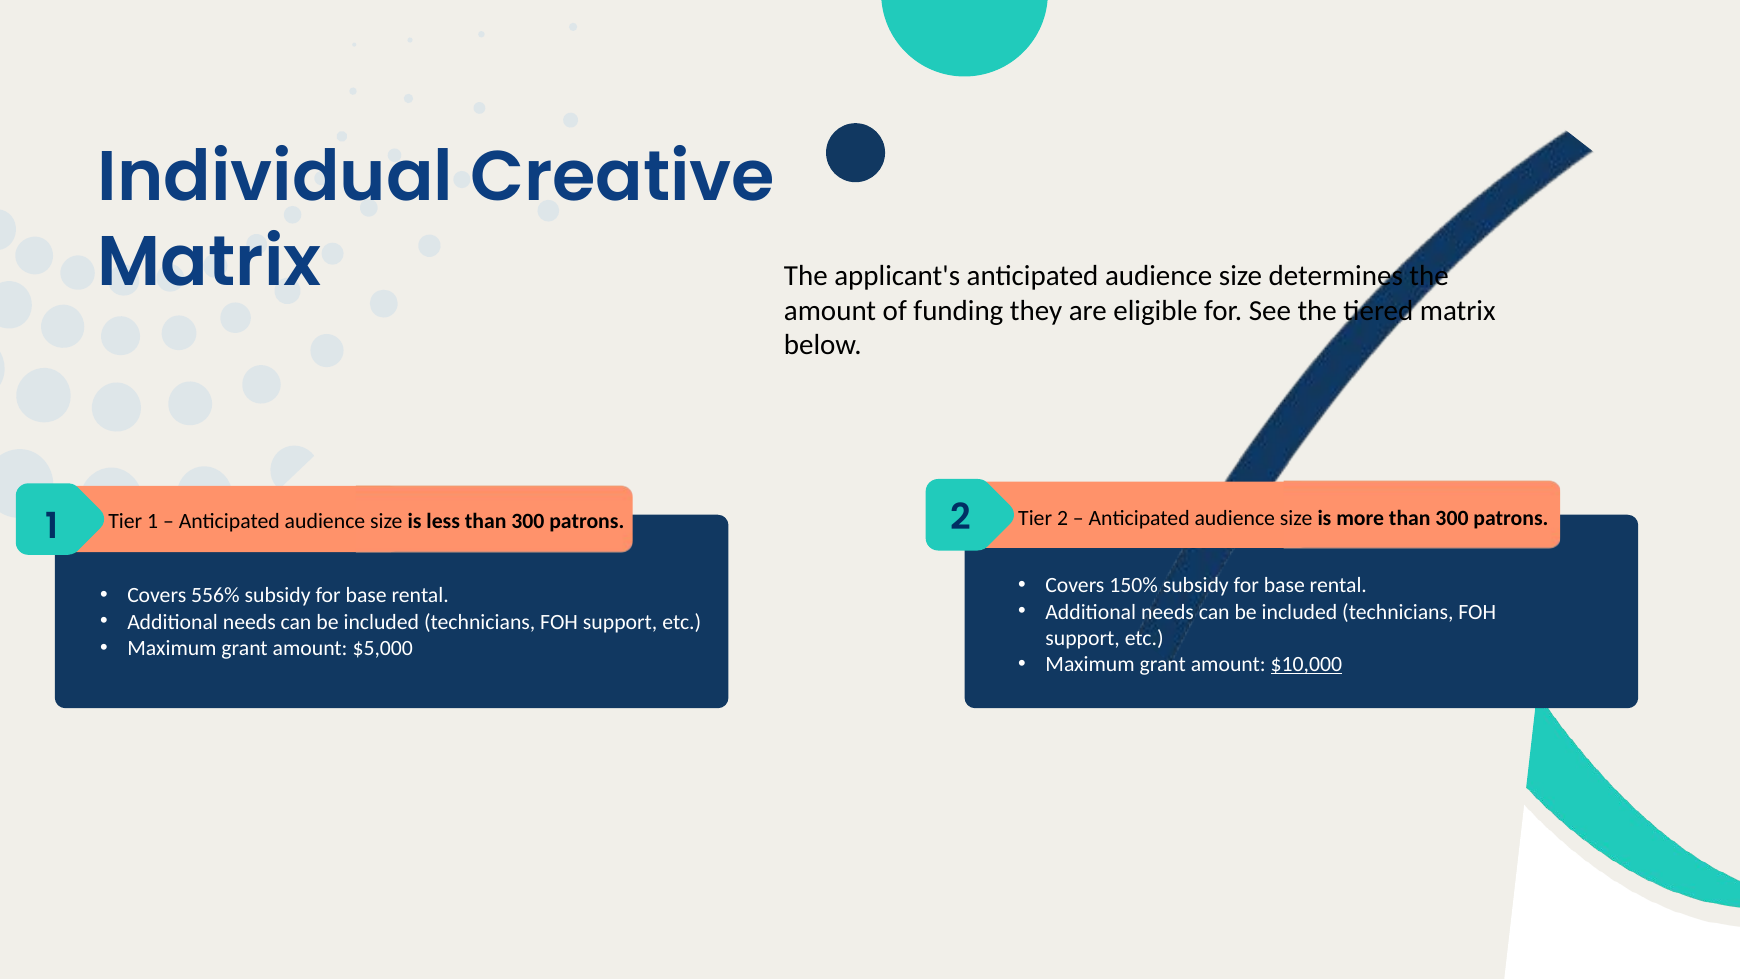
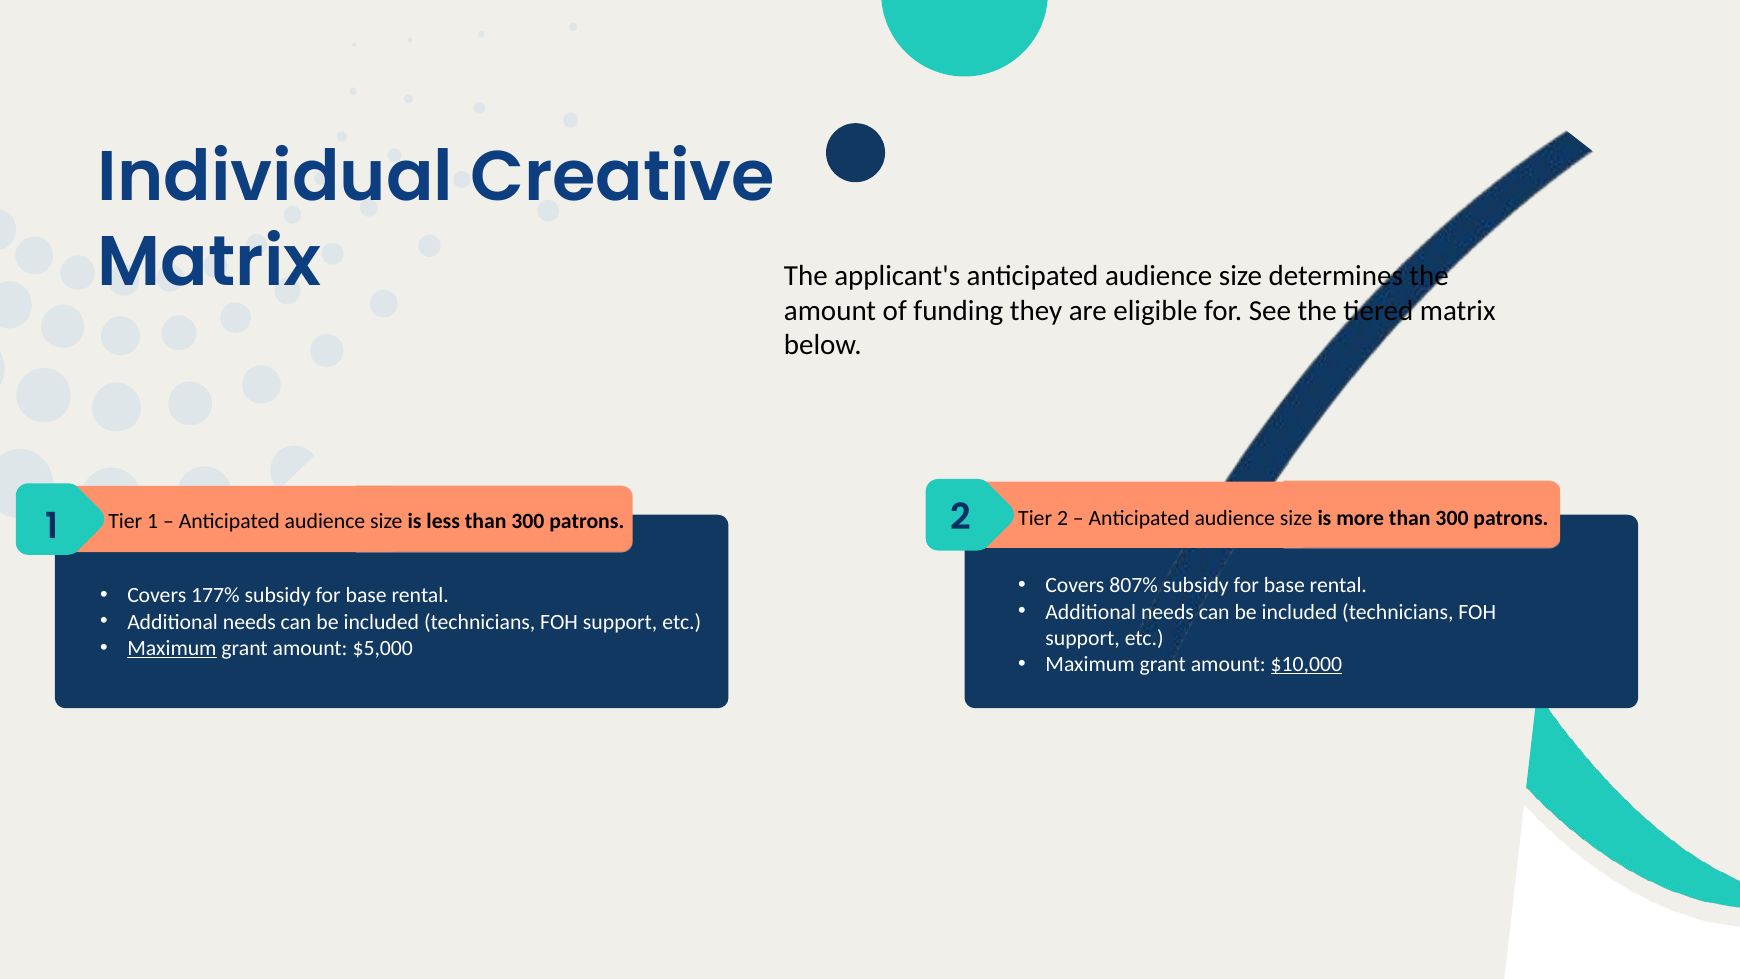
150%: 150% -> 807% (1134, 586)
556%: 556% -> 177% (215, 596)
Maximum underline: none -> present (172, 648)
